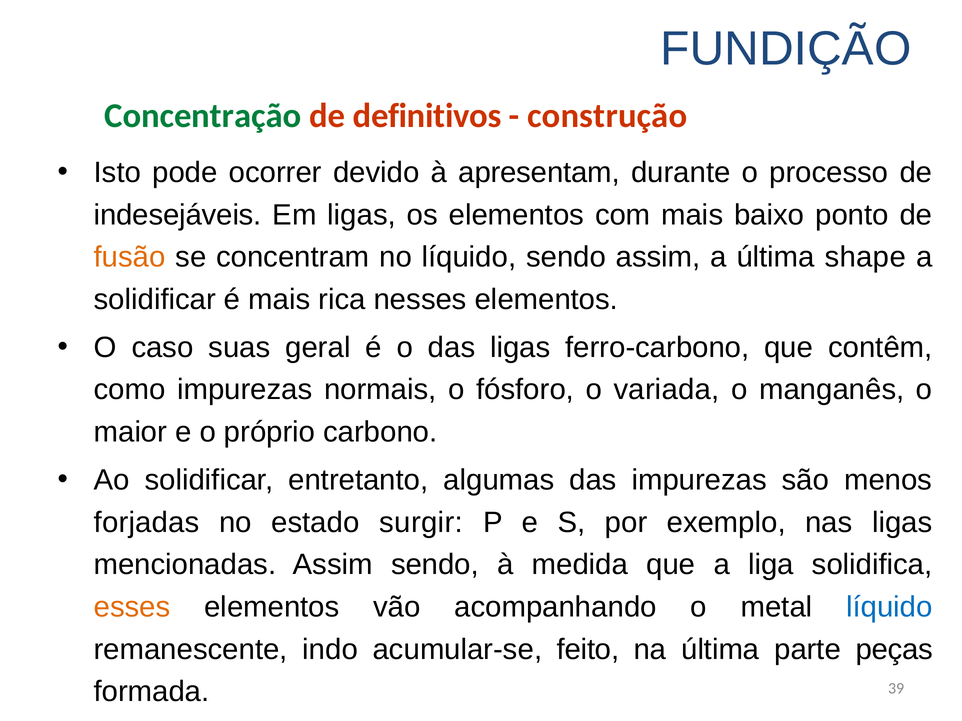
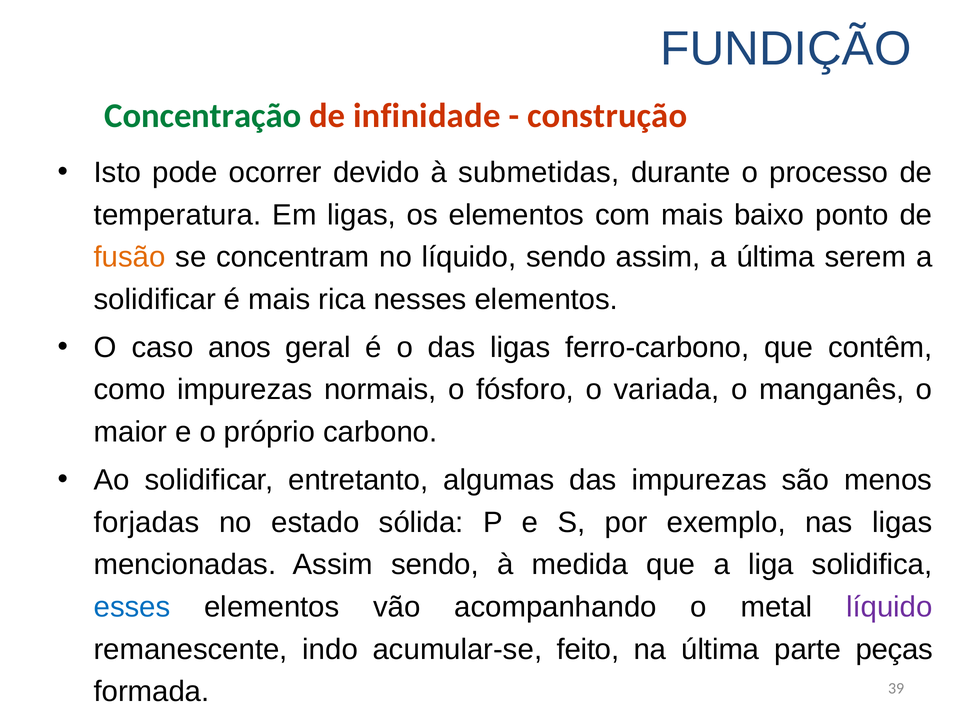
definitivos: definitivos -> infinidade (427, 116)
apresentam: apresentam -> submetidas (539, 173)
indesejáveis: indesejáveis -> temperatura (178, 215)
shape: shape -> serem (865, 257)
suas: suas -> anos (240, 348)
surgir: surgir -> sólida (421, 523)
esses colour: orange -> blue (132, 607)
líquido colour: blue -> purple (889, 607)
